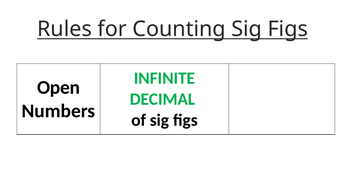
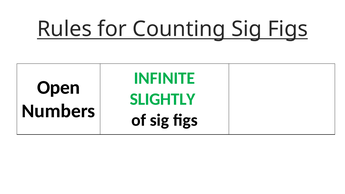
DECIMAL: DECIMAL -> SLIGHTLY (163, 99)
